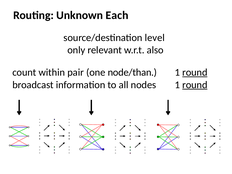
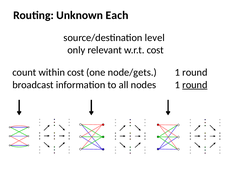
w.r.t also: also -> cost (155, 50)
within pair: pair -> cost (76, 72)
node/than: node/than -> node/gets (132, 72)
round underline: present -> none (195, 72)
